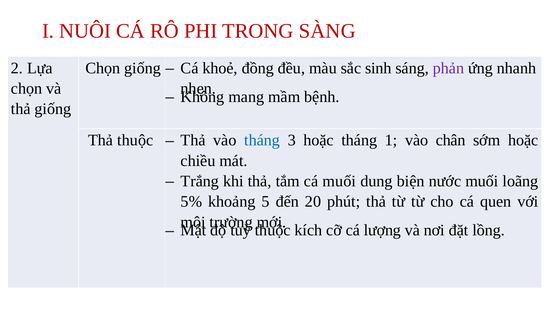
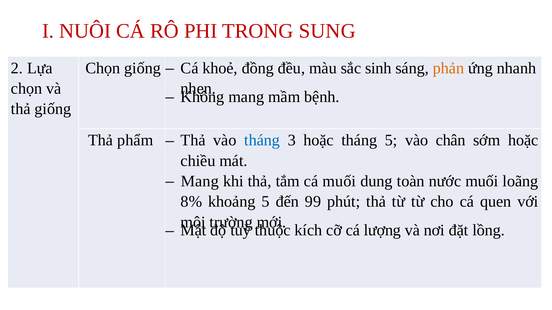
SÀNG: SÀNG -> SUNG (327, 31)
phản colour: purple -> orange (448, 68)
Thả thuộc: thuộc -> phẩm (135, 141)
tháng 1: 1 -> 5 (391, 141)
Trắng: Trắng -> Mang (200, 181)
biện: biện -> toàn (411, 181)
5%: 5% -> 8% (191, 202)
20: 20 -> 99 (313, 202)
